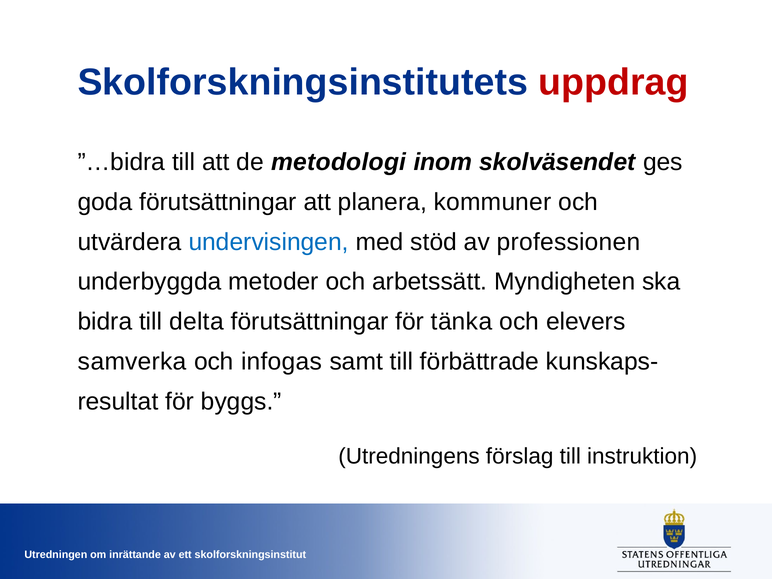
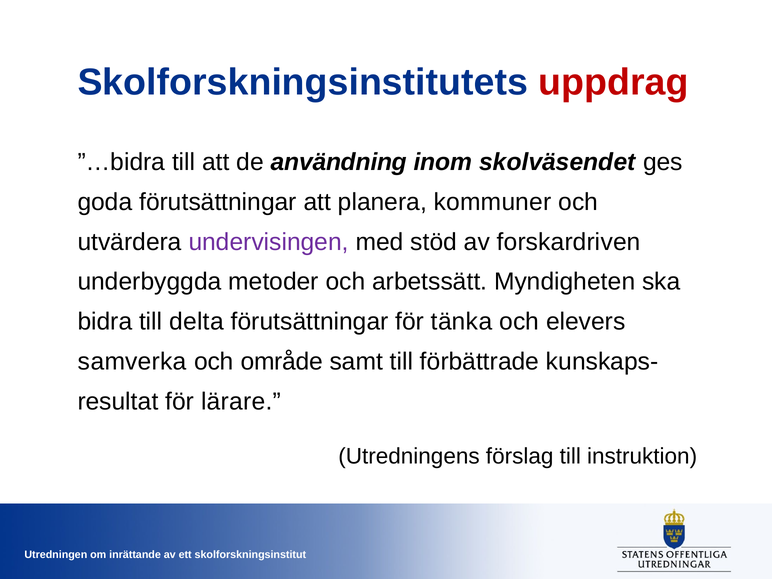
metodologi: metodologi -> användning (339, 162)
undervisingen colour: blue -> purple (269, 242)
professionen: professionen -> forskardriven (569, 242)
infogas: infogas -> område (282, 362)
byggs: byggs -> lärare (241, 402)
